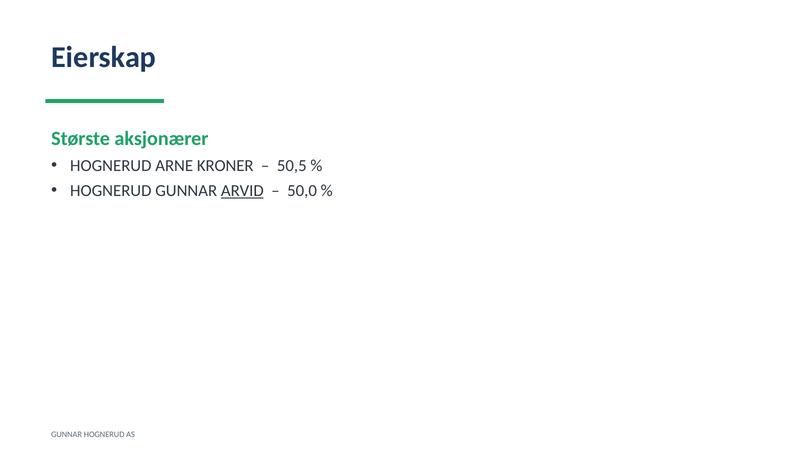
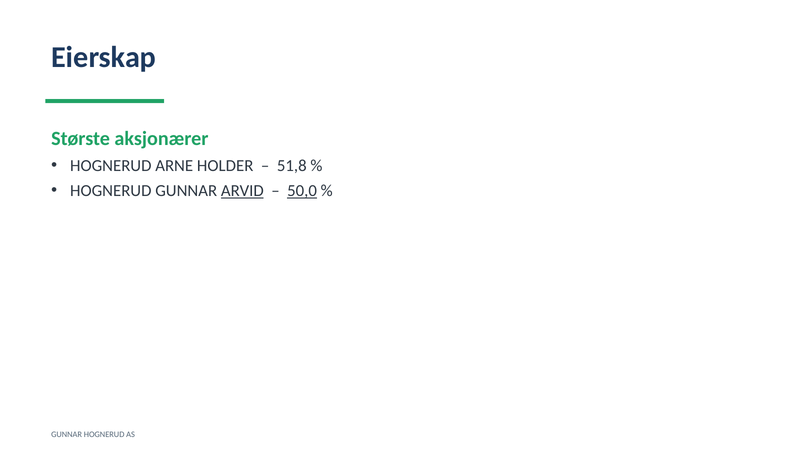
KRONER: KRONER -> HOLDER (225, 166)
50,5: 50,5 -> 51,8 (292, 166)
50,0 underline: none -> present (302, 191)
